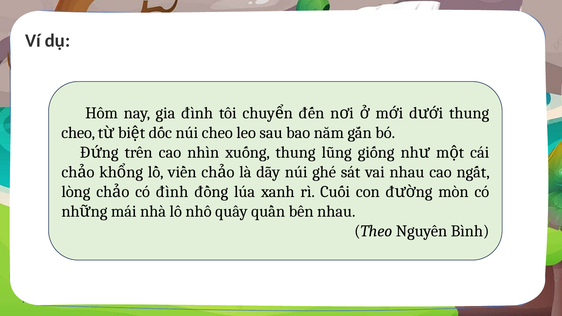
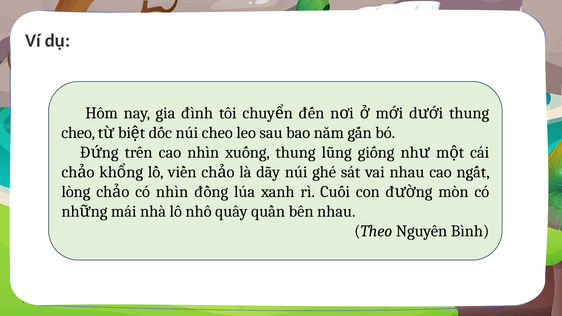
có đình: đình -> nhìn (172, 192)
